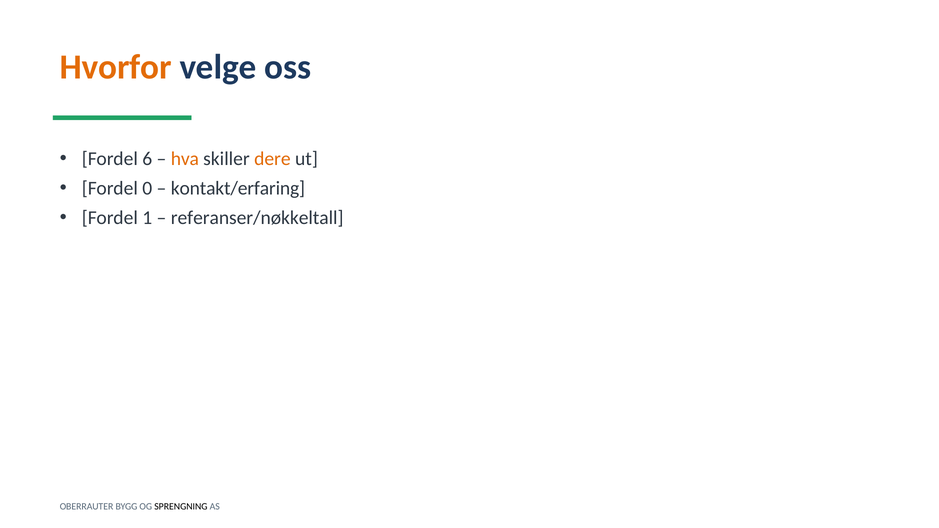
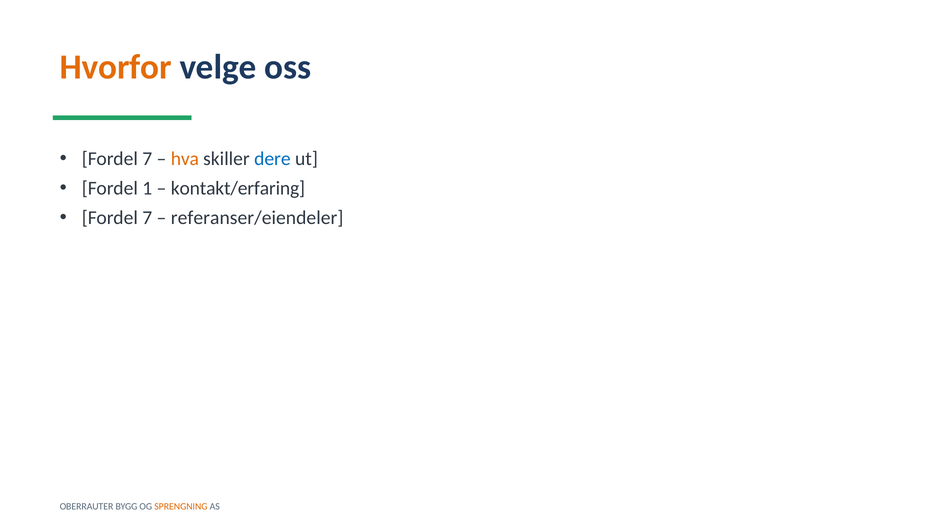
6: 6 -> 7 (147, 159)
dere colour: orange -> blue (272, 159)
0: 0 -> 1 (147, 188)
1: 1 -> 7 (147, 218)
referanser/nøkkeltall: referanser/nøkkeltall -> referanser/eiendeler (257, 218)
SPRENGNING colour: black -> orange (181, 507)
